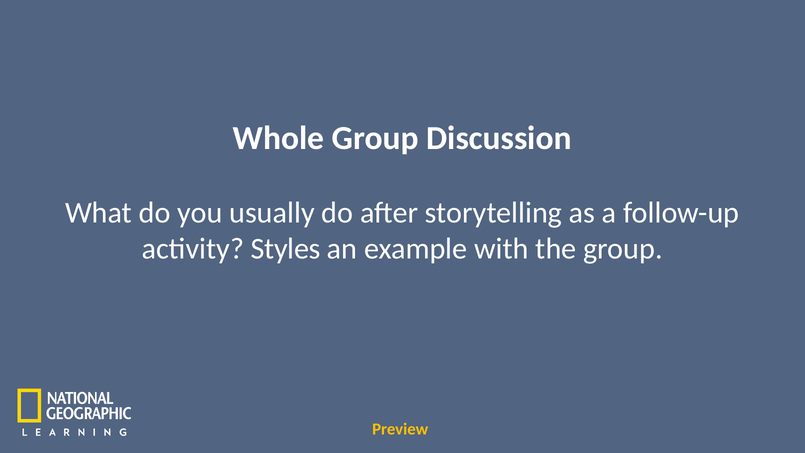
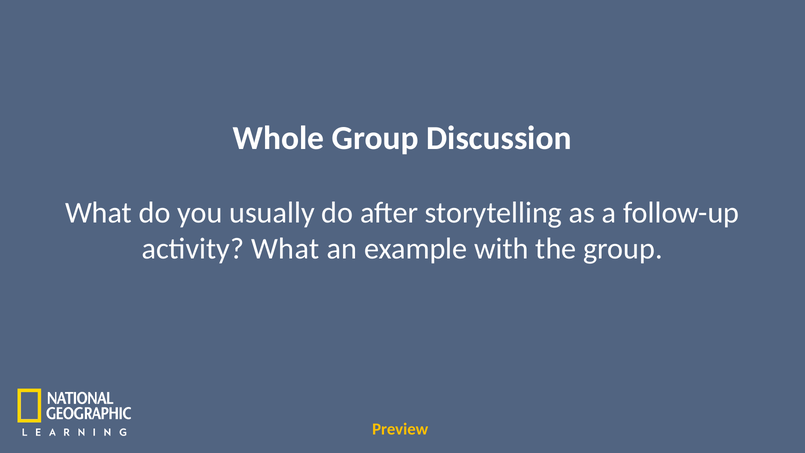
activity Styles: Styles -> What (285, 249)
